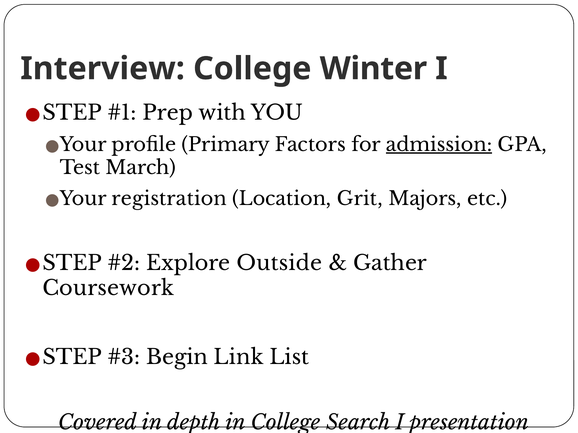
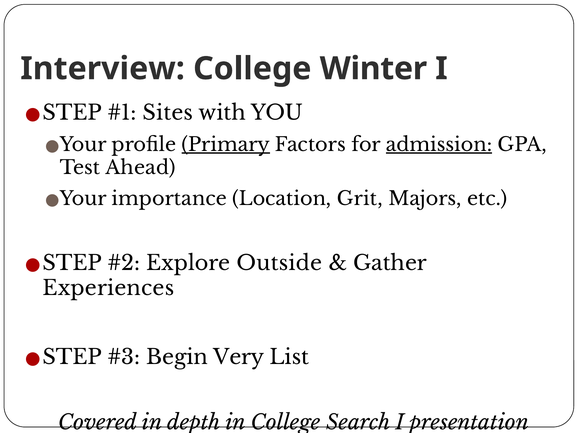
Prep: Prep -> Sites (168, 113)
Primary underline: none -> present (226, 145)
March: March -> Ahead (141, 168)
registration: registration -> importance (169, 199)
Coursework: Coursework -> Experiences (108, 289)
Link: Link -> Very (239, 358)
